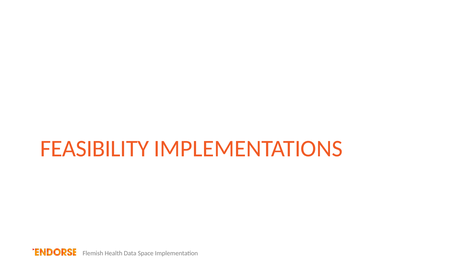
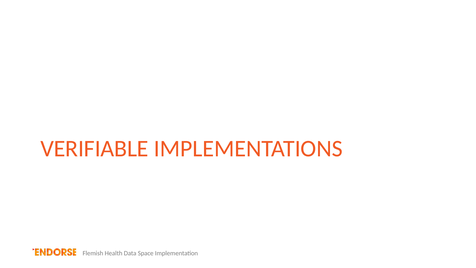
FEASIBILITY: FEASIBILITY -> VERIFIABLE (94, 149)
